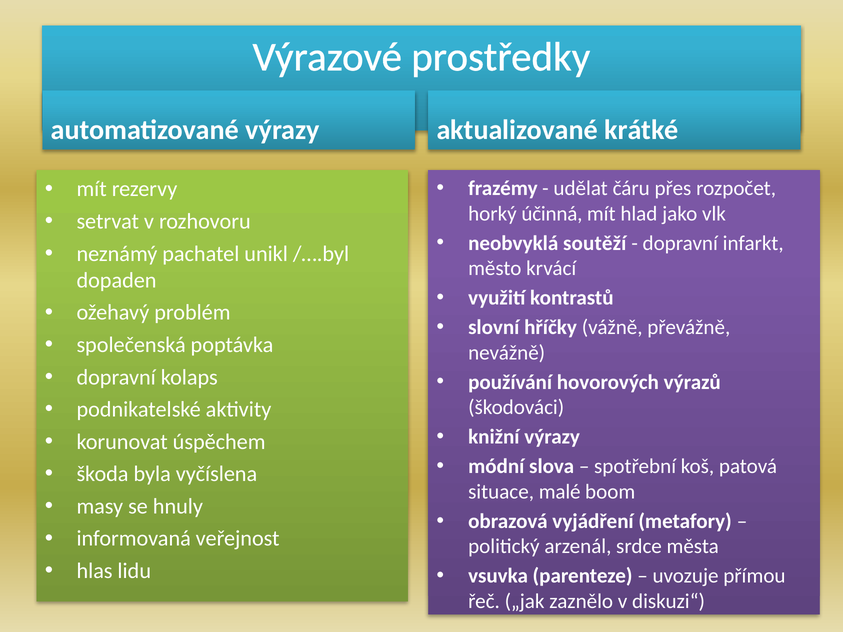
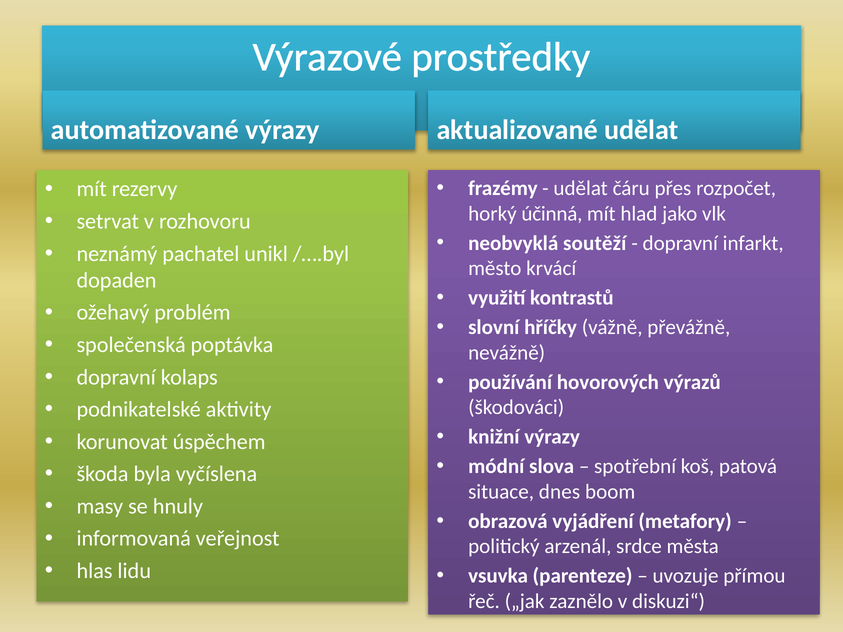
aktualizované krátké: krátké -> udělat (641, 130)
malé: malé -> dnes (559, 492)
